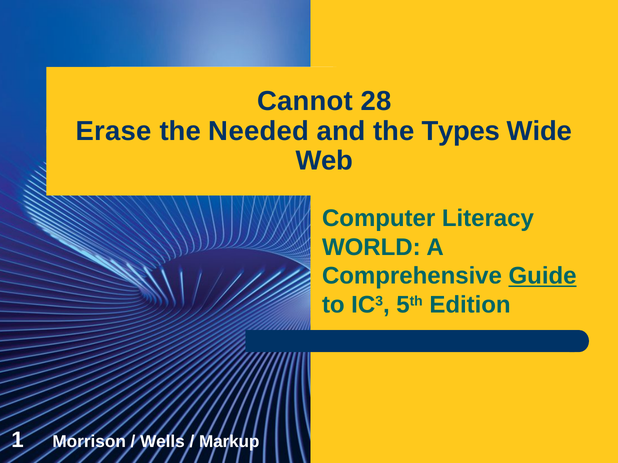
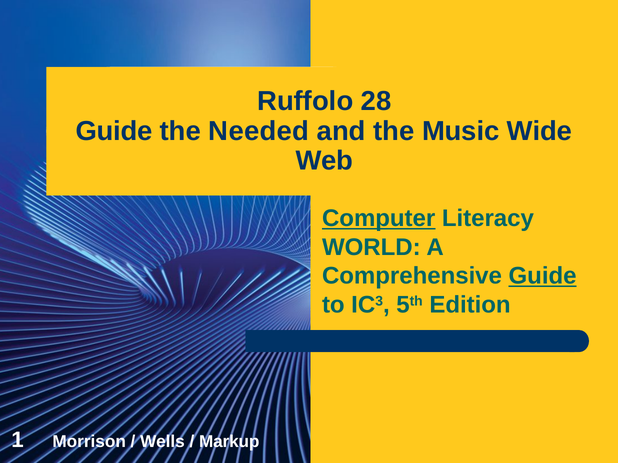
Cannot: Cannot -> Ruffolo (305, 101)
Erase: Erase -> Guide (114, 131)
Types: Types -> Music (461, 131)
Computer underline: none -> present (379, 219)
